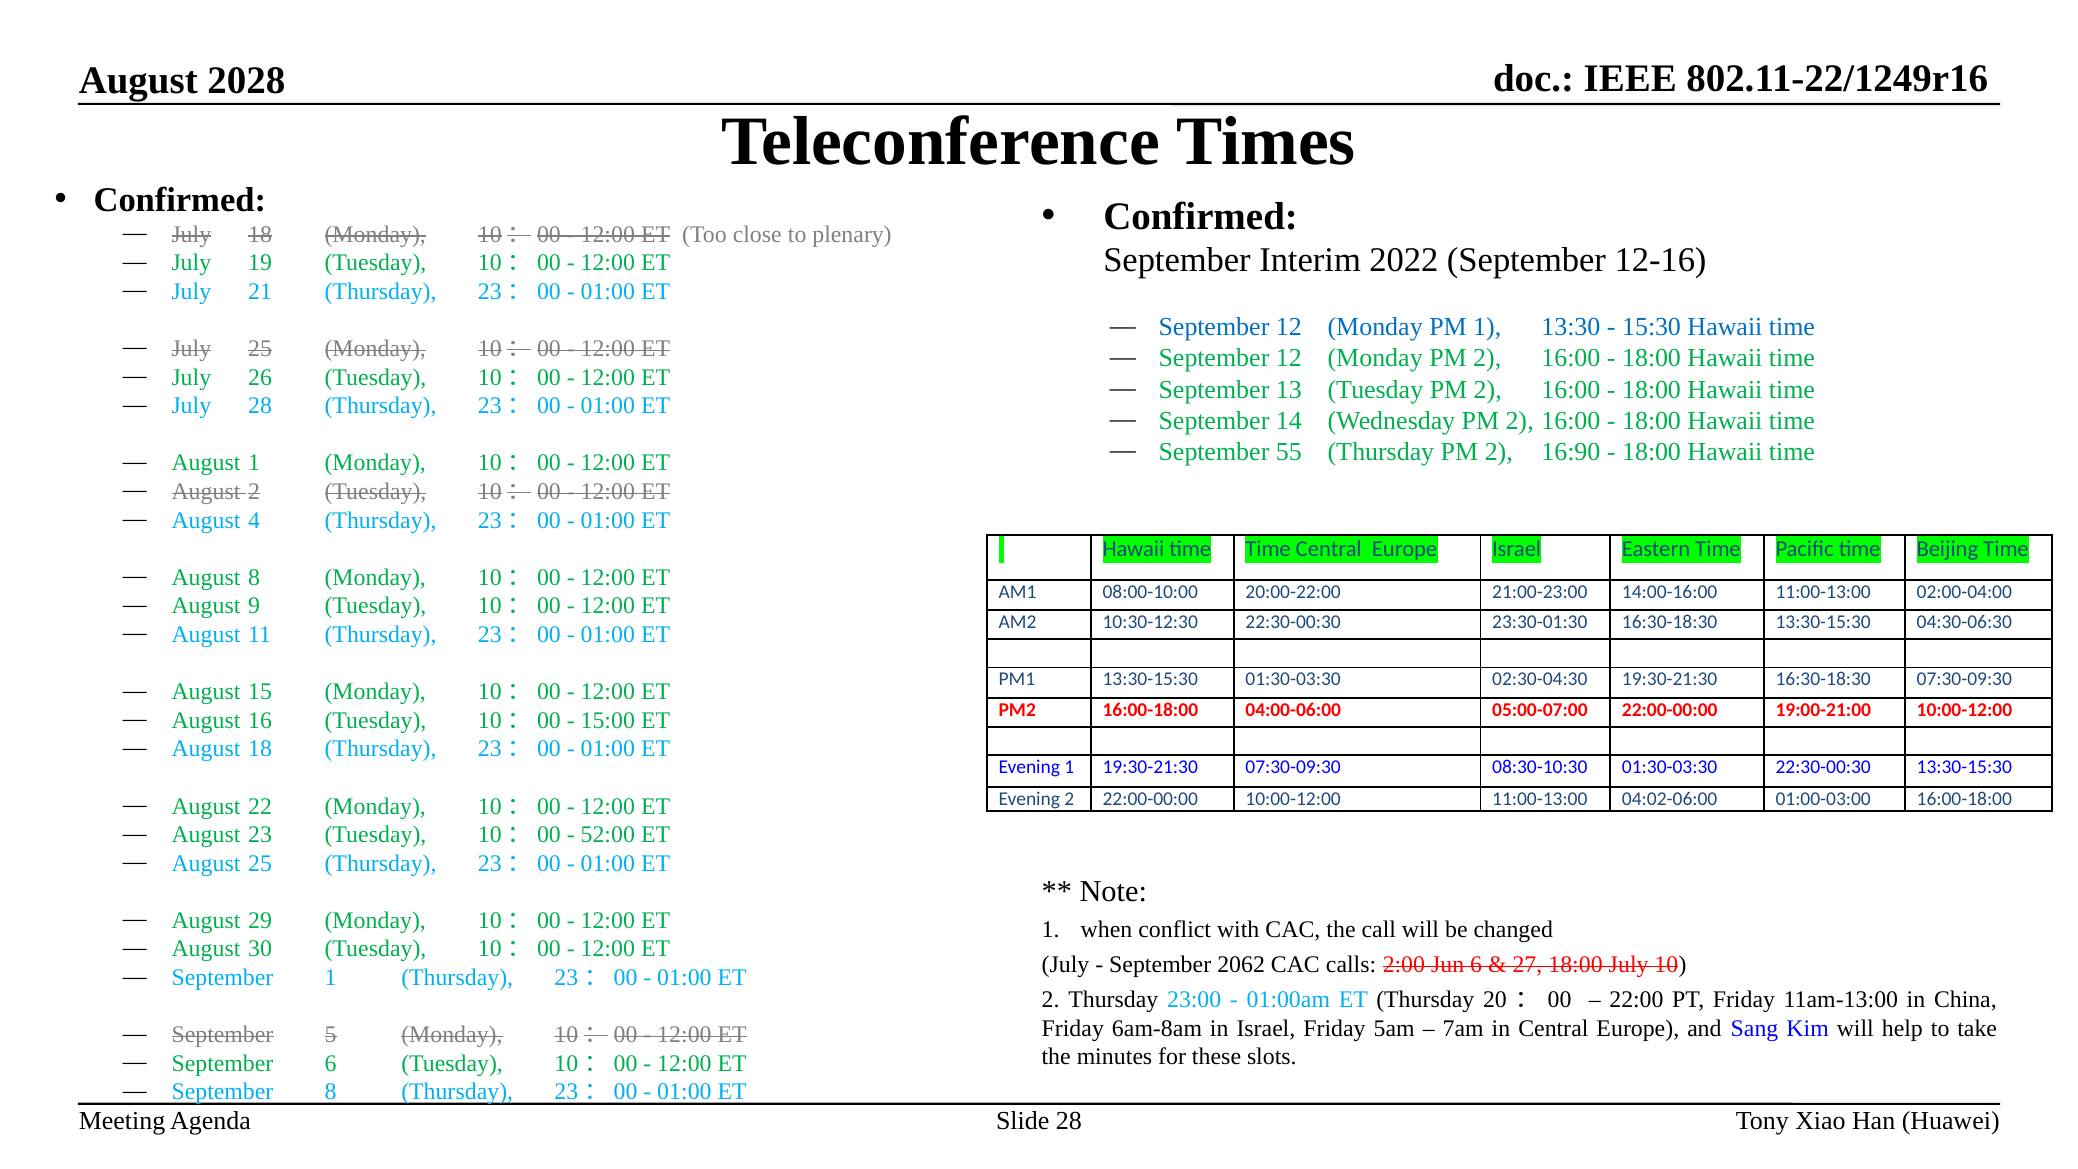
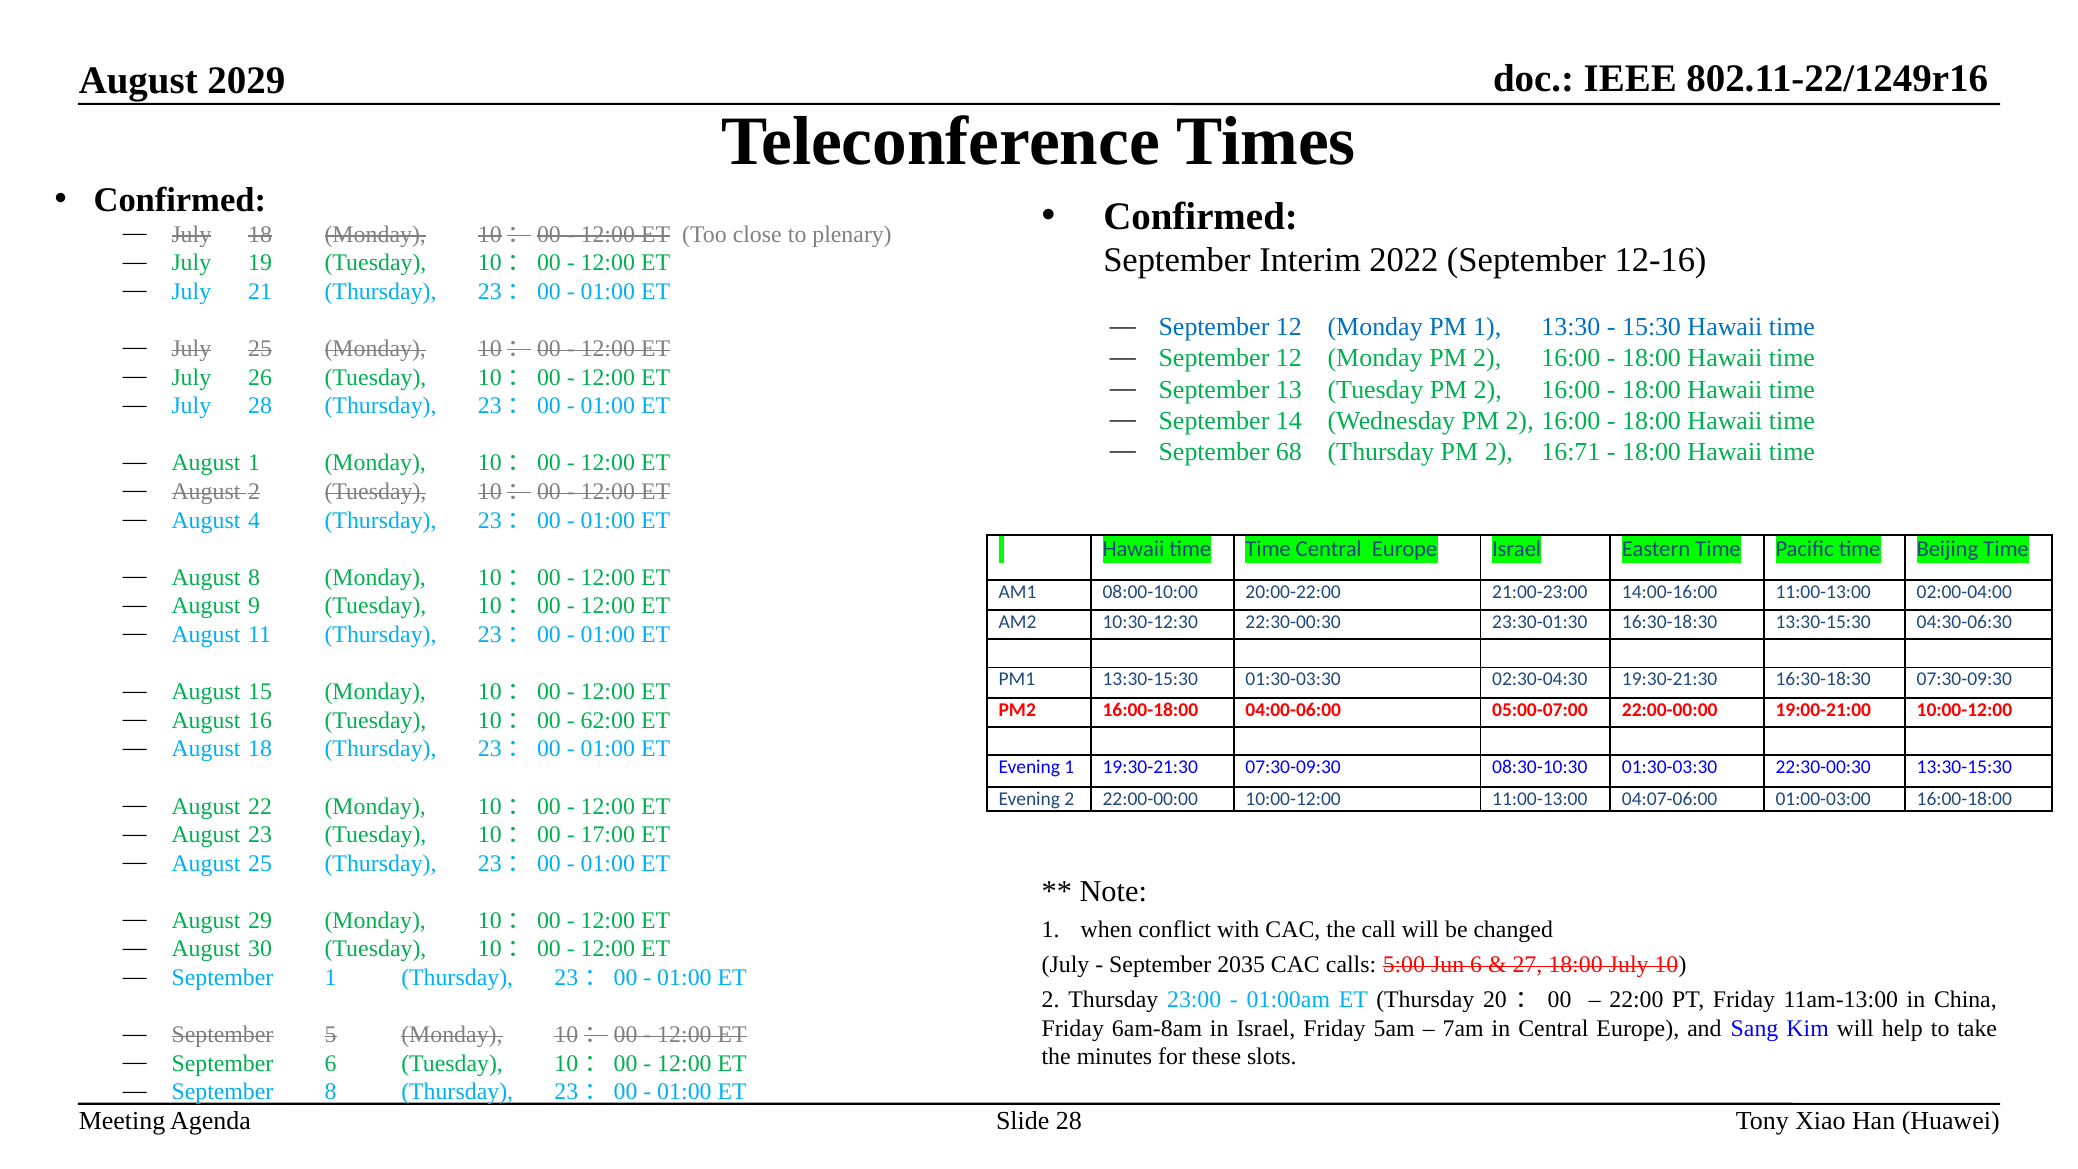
2028: 2028 -> 2029 (246, 81)
55: 55 -> 68 (1289, 452)
16:90: 16:90 -> 16:71 (1571, 452)
15:00: 15:00 -> 62:00 (608, 720)
04:02-06:00: 04:02-06:00 -> 04:07-06:00 (1670, 799)
52:00: 52:00 -> 17:00 (608, 835)
2062: 2062 -> 2035 (1241, 965)
2:00: 2:00 -> 5:00 (1404, 965)
